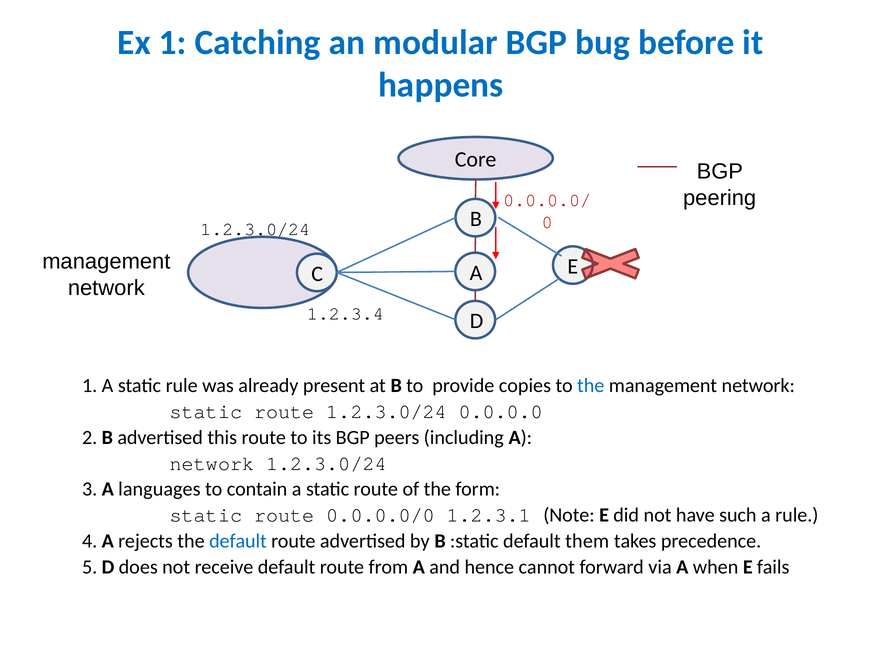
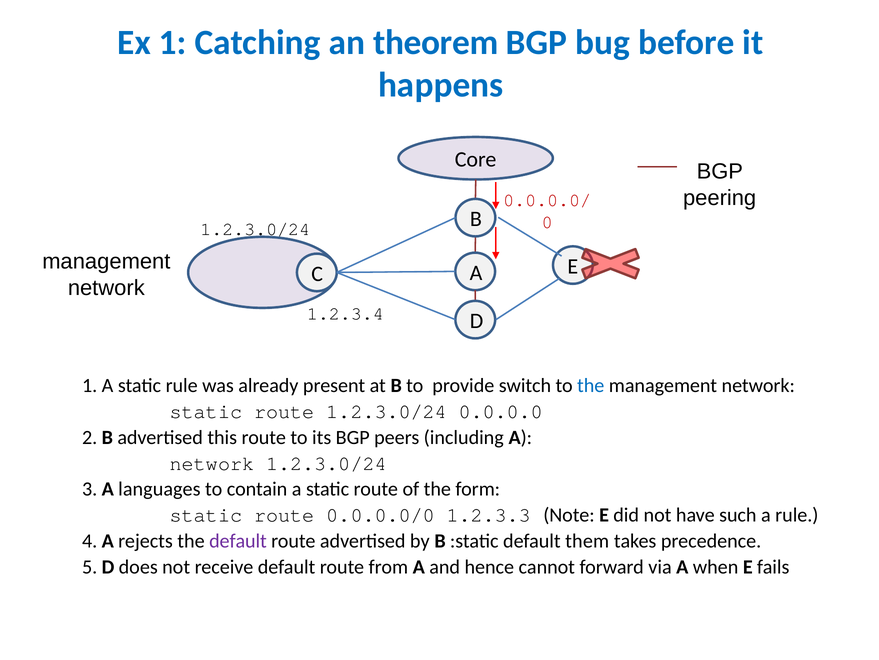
modular: modular -> theorem (436, 42)
copies: copies -> switch (525, 385)
1.2.3.1: 1.2.3.1 -> 1.2.3.3 (489, 515)
default colour: blue -> purple (238, 541)
